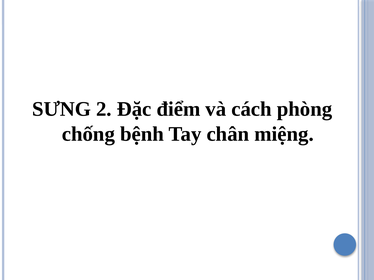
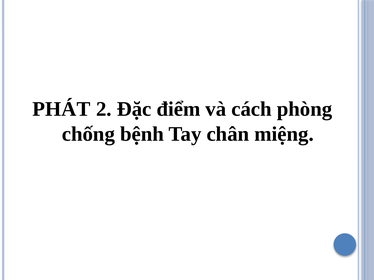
SƯNG: SƯNG -> PHÁT (61, 109)
